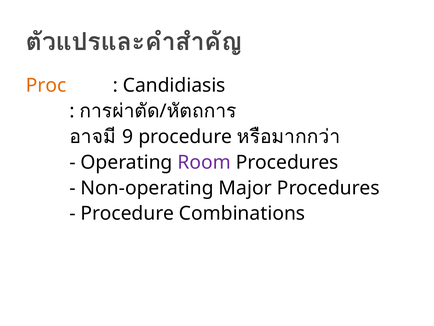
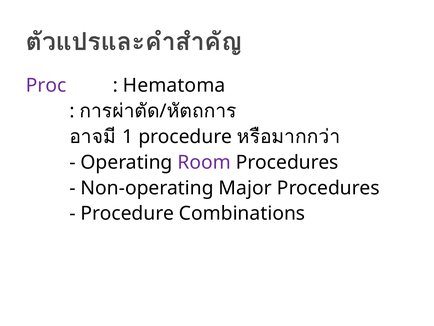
Proc colour: orange -> purple (46, 85)
Candidiasis: Candidiasis -> Hematoma (174, 85)
9: 9 -> 1 (128, 137)
